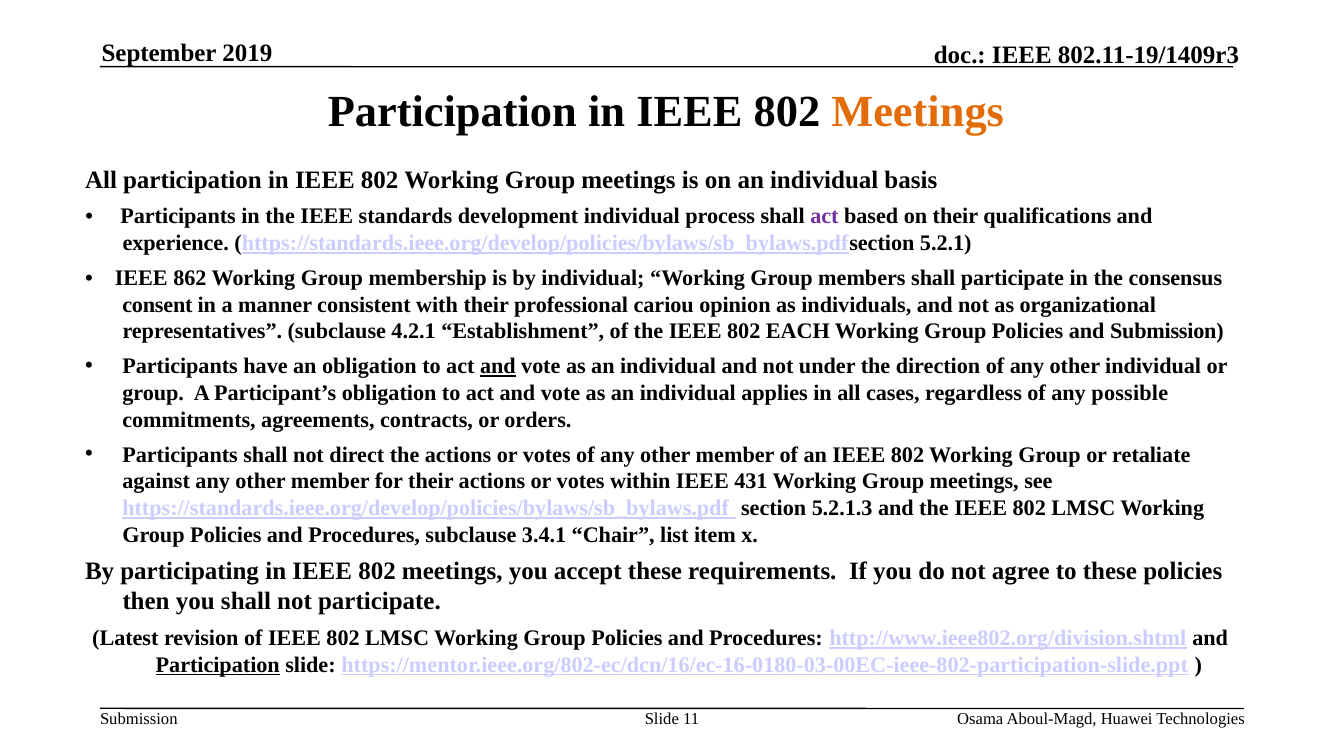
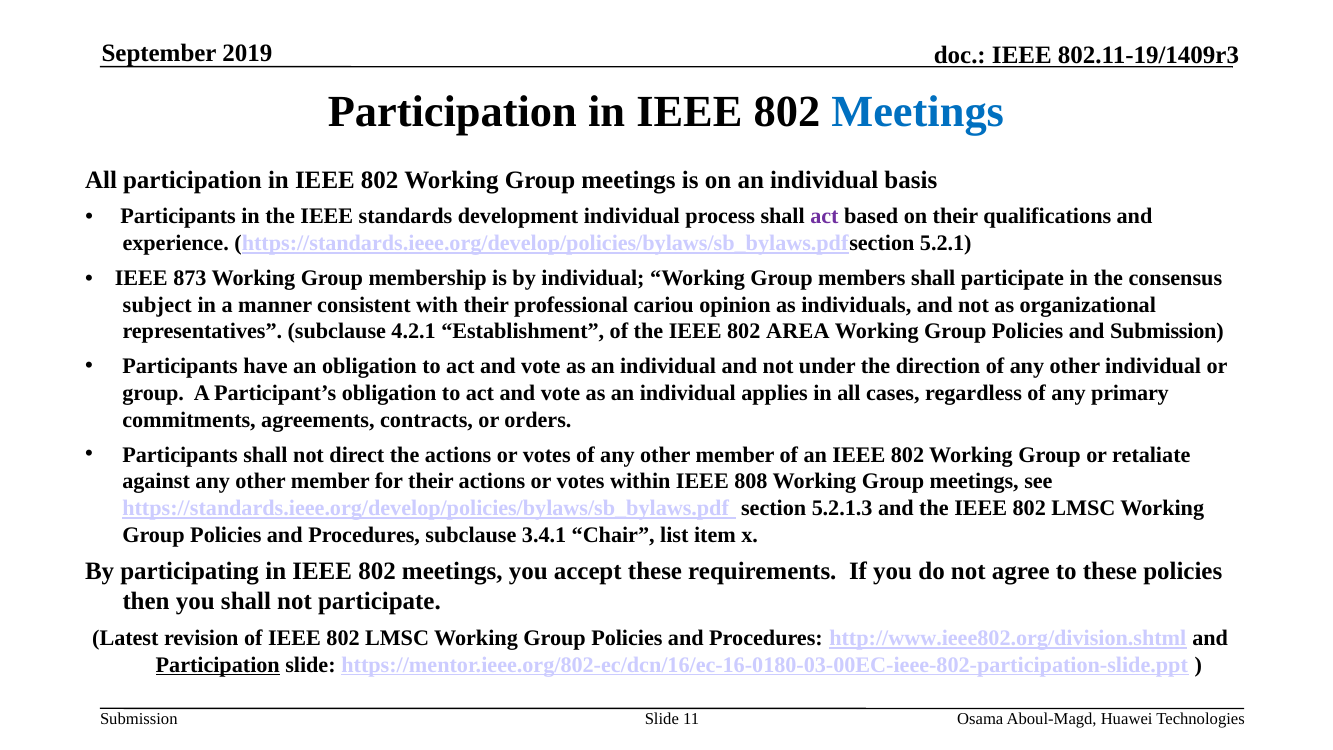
Meetings colour: orange -> blue (918, 111)
862: 862 -> 873 (190, 278)
consent: consent -> subject (157, 305)
EACH: EACH -> AREA (798, 331)
and underline: present -> none (498, 366)
possible: possible -> primary (1130, 393)
431: 431 -> 808 (751, 481)
